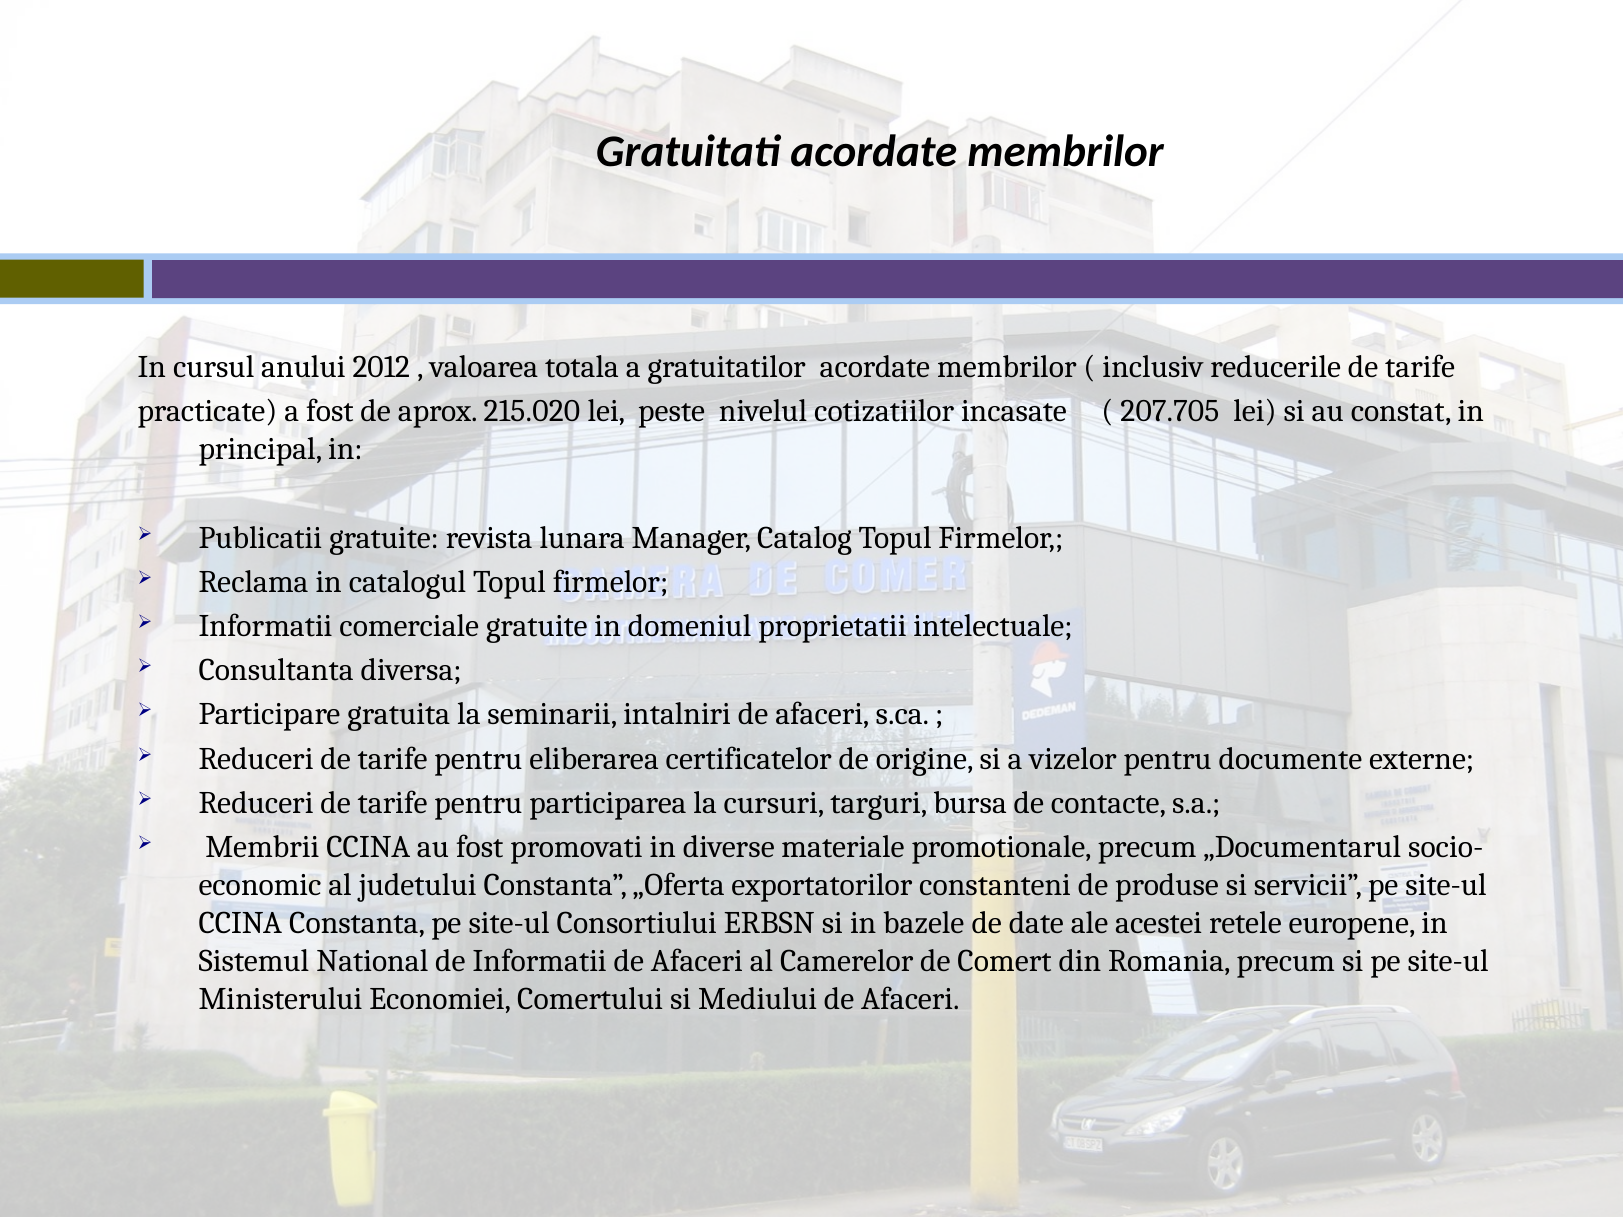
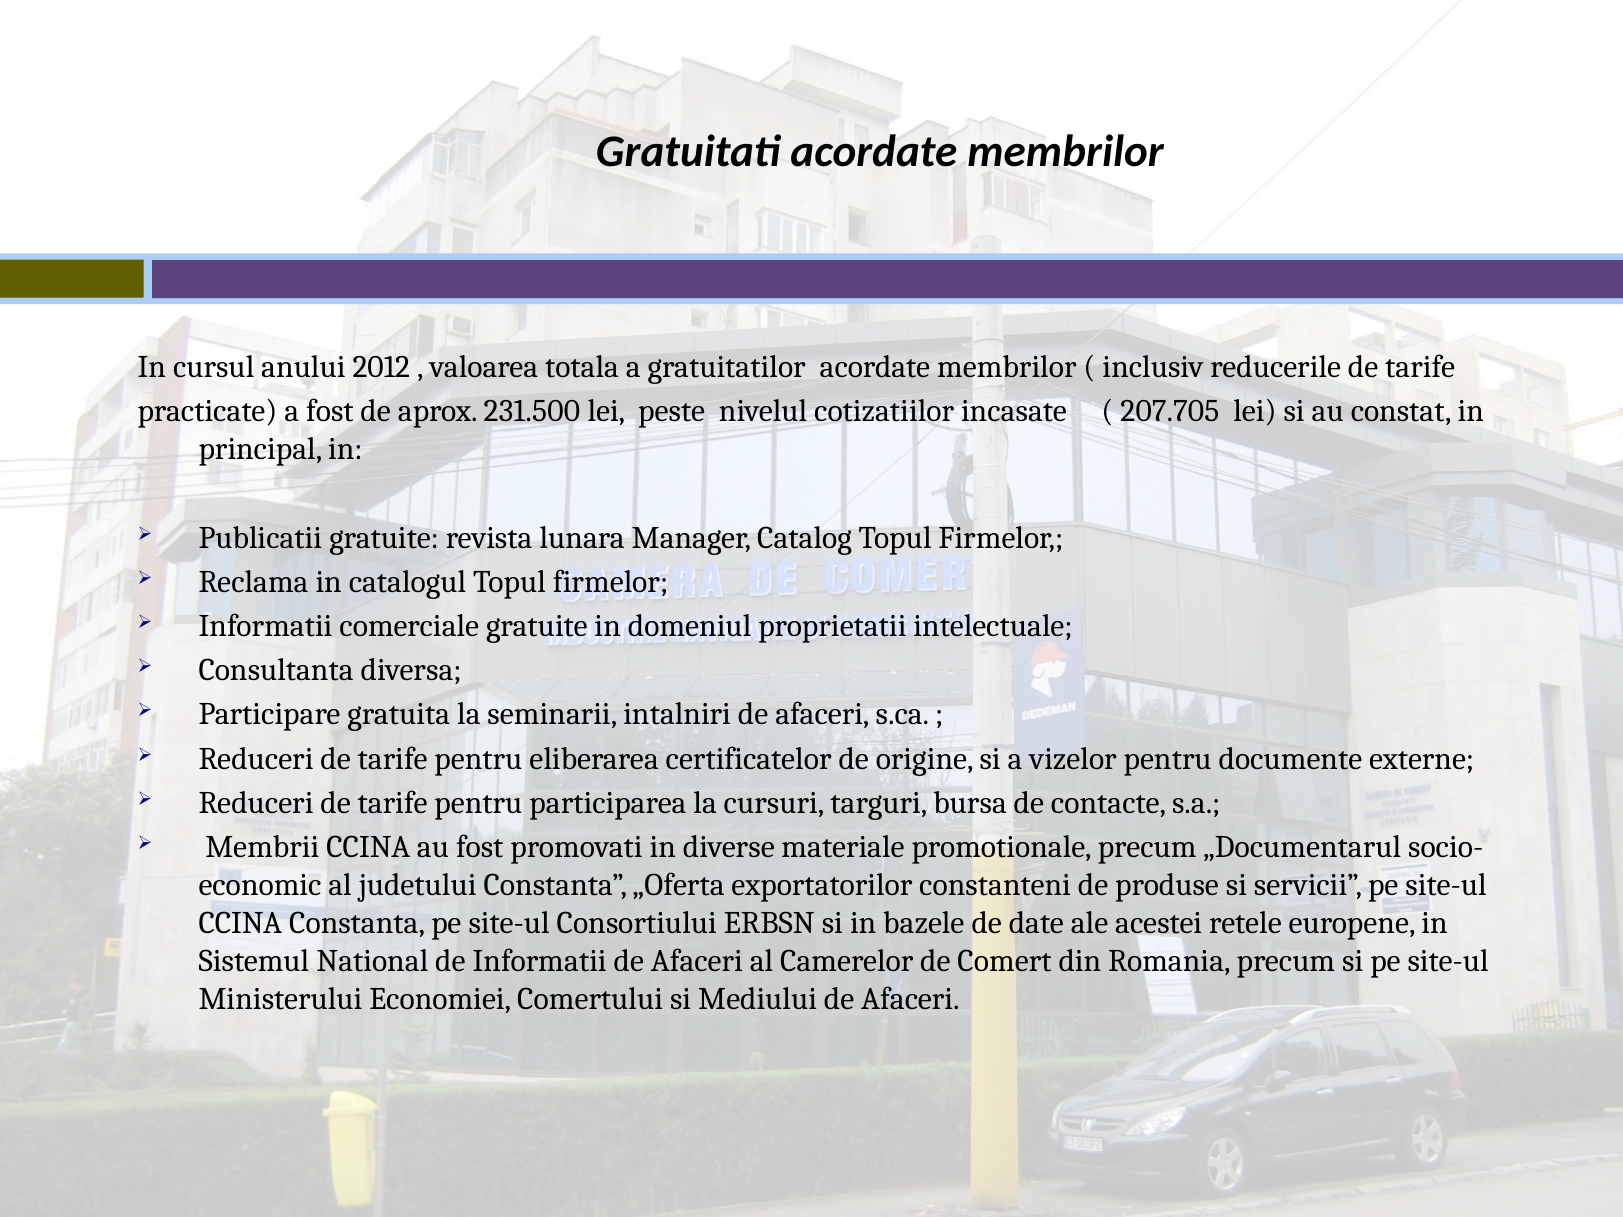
215.020: 215.020 -> 231.500 (532, 412)
